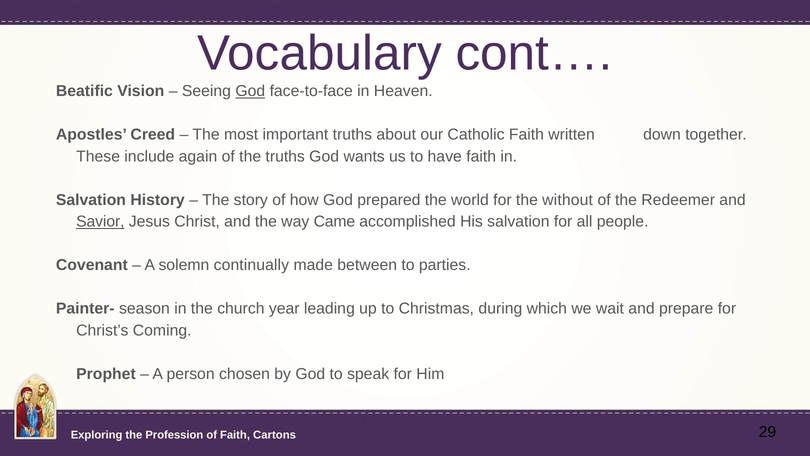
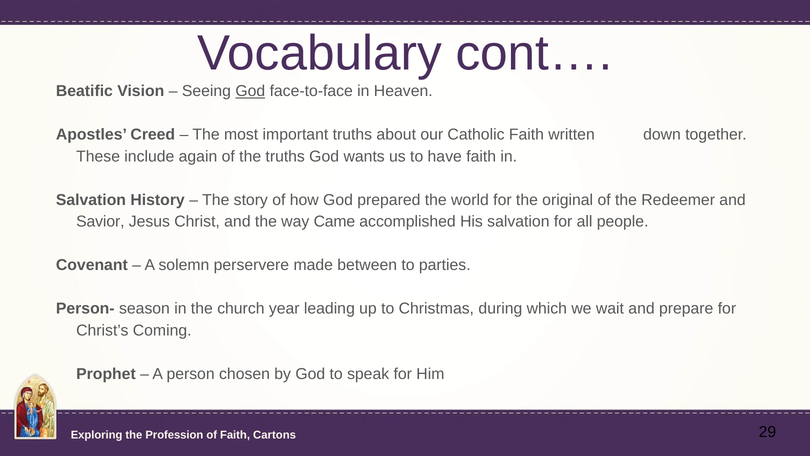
without: without -> original (568, 200)
Savior underline: present -> none (100, 222)
continually: continually -> perservere (251, 265)
Painter-: Painter- -> Person- (85, 308)
